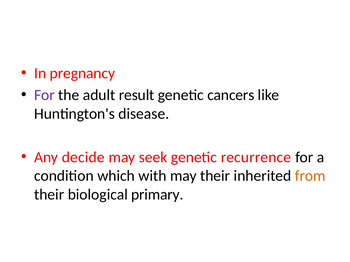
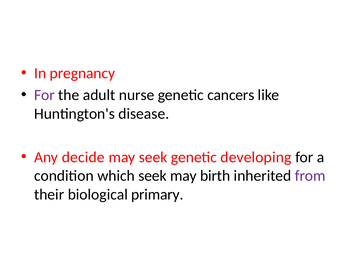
result: result -> nurse (137, 95)
recurrence: recurrence -> developing (256, 157)
which with: with -> seek (153, 176)
may their: their -> birth (215, 176)
from colour: orange -> purple (310, 176)
